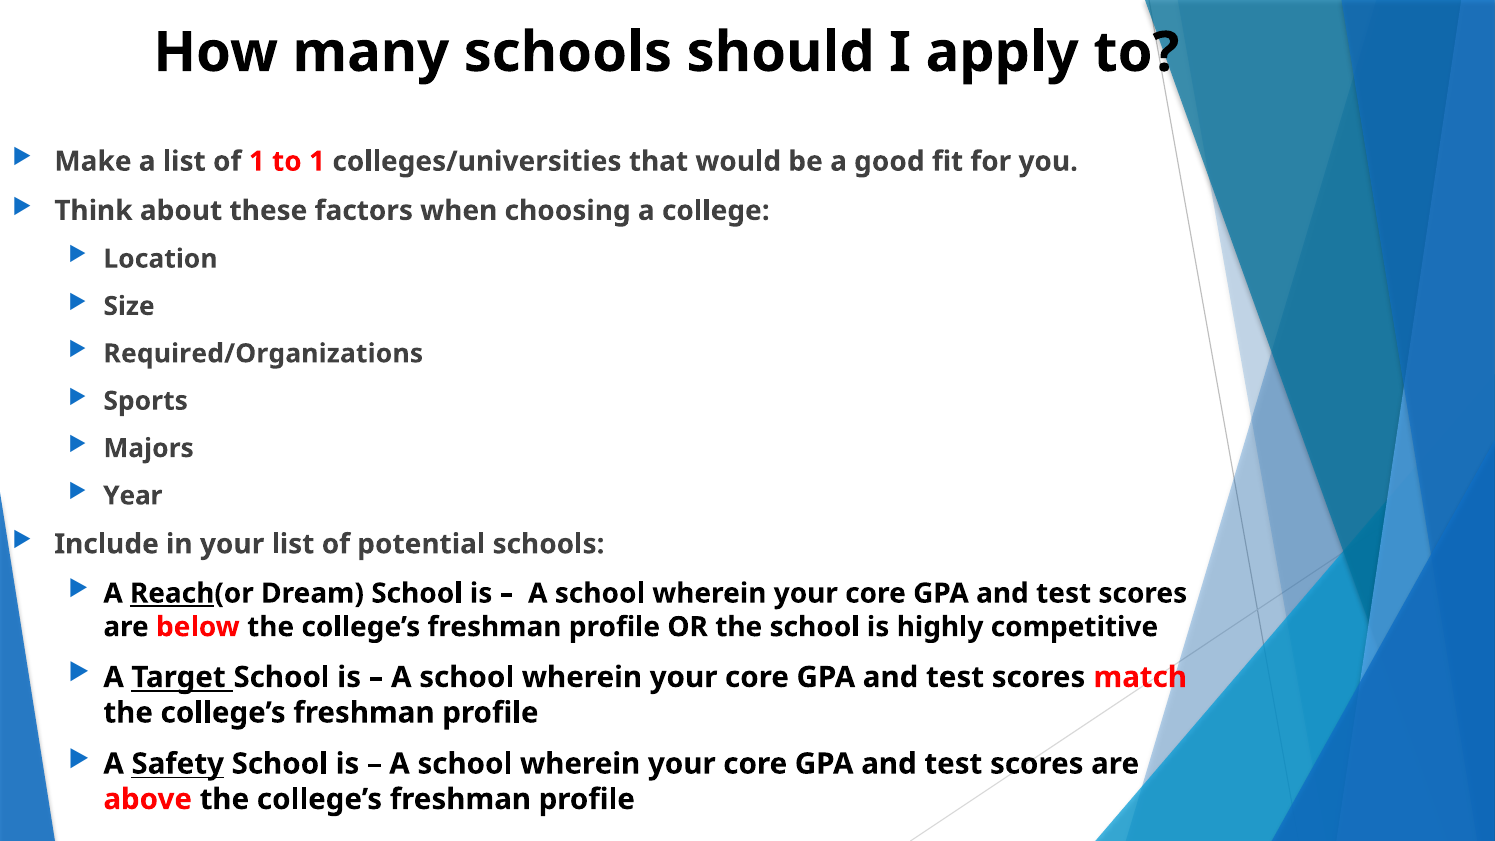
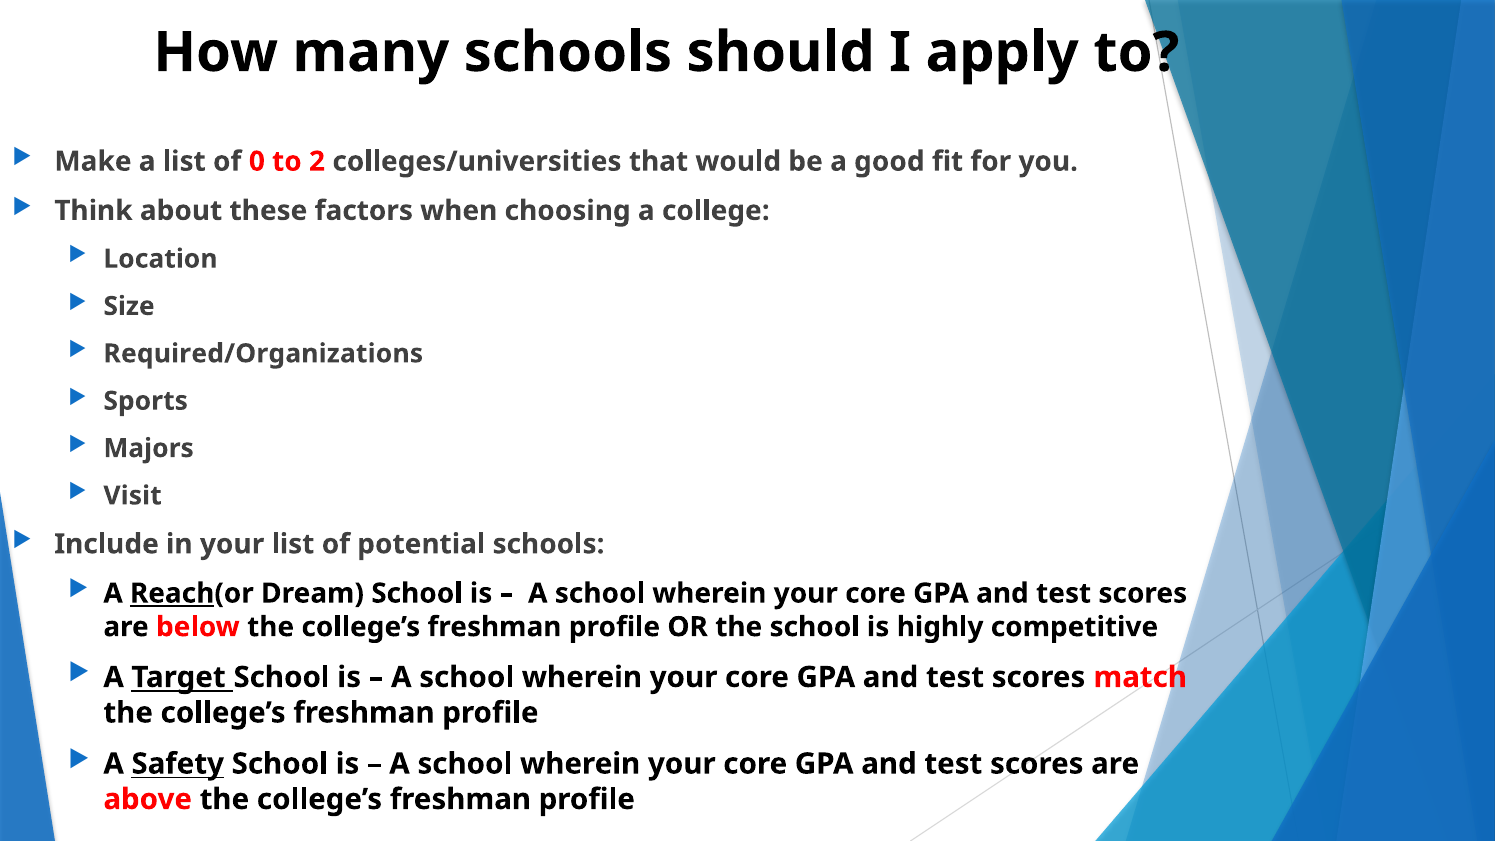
of 1: 1 -> 0 (257, 161)
to 1: 1 -> 2 (317, 161)
Year: Year -> Visit (133, 496)
